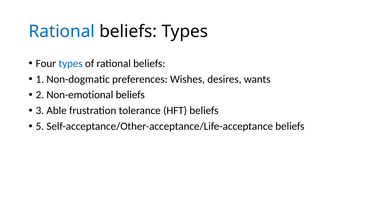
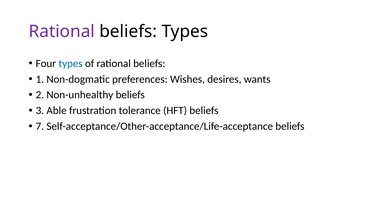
Rational colour: blue -> purple (62, 32)
Non-emotional: Non-emotional -> Non-unhealthy (80, 95)
5: 5 -> 7 (40, 127)
